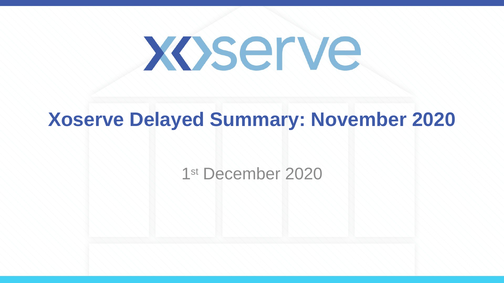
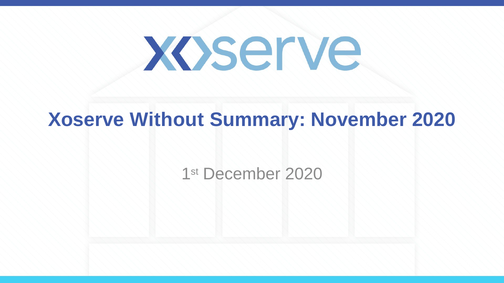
Delayed: Delayed -> Without (167, 120)
